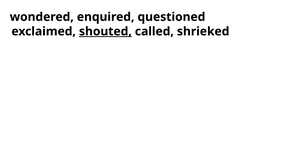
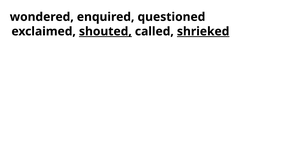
shrieked underline: none -> present (203, 31)
